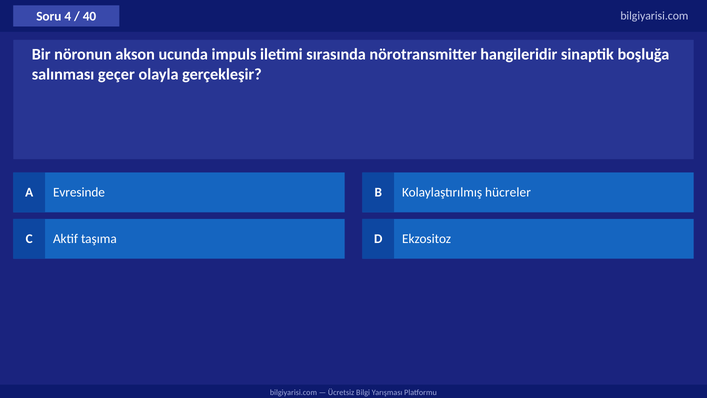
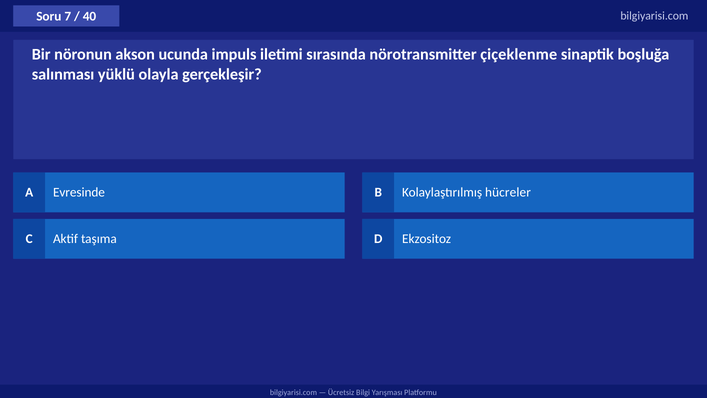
4: 4 -> 7 (68, 16)
hangileridir: hangileridir -> çiçeklenme (519, 54)
geçer: geçer -> yüklü (116, 74)
